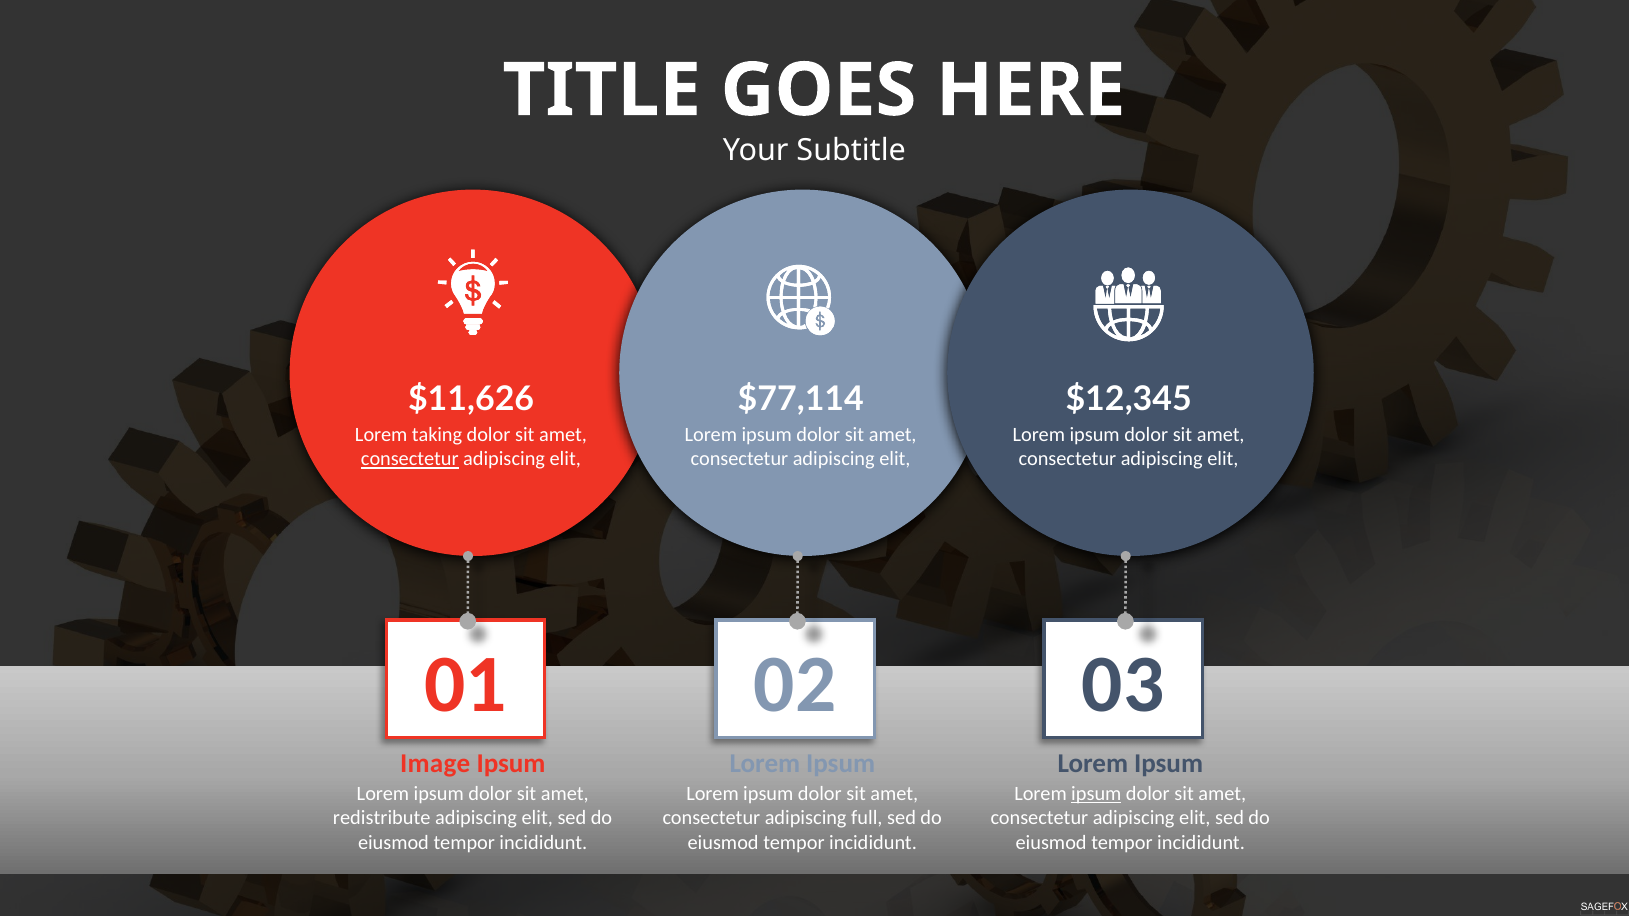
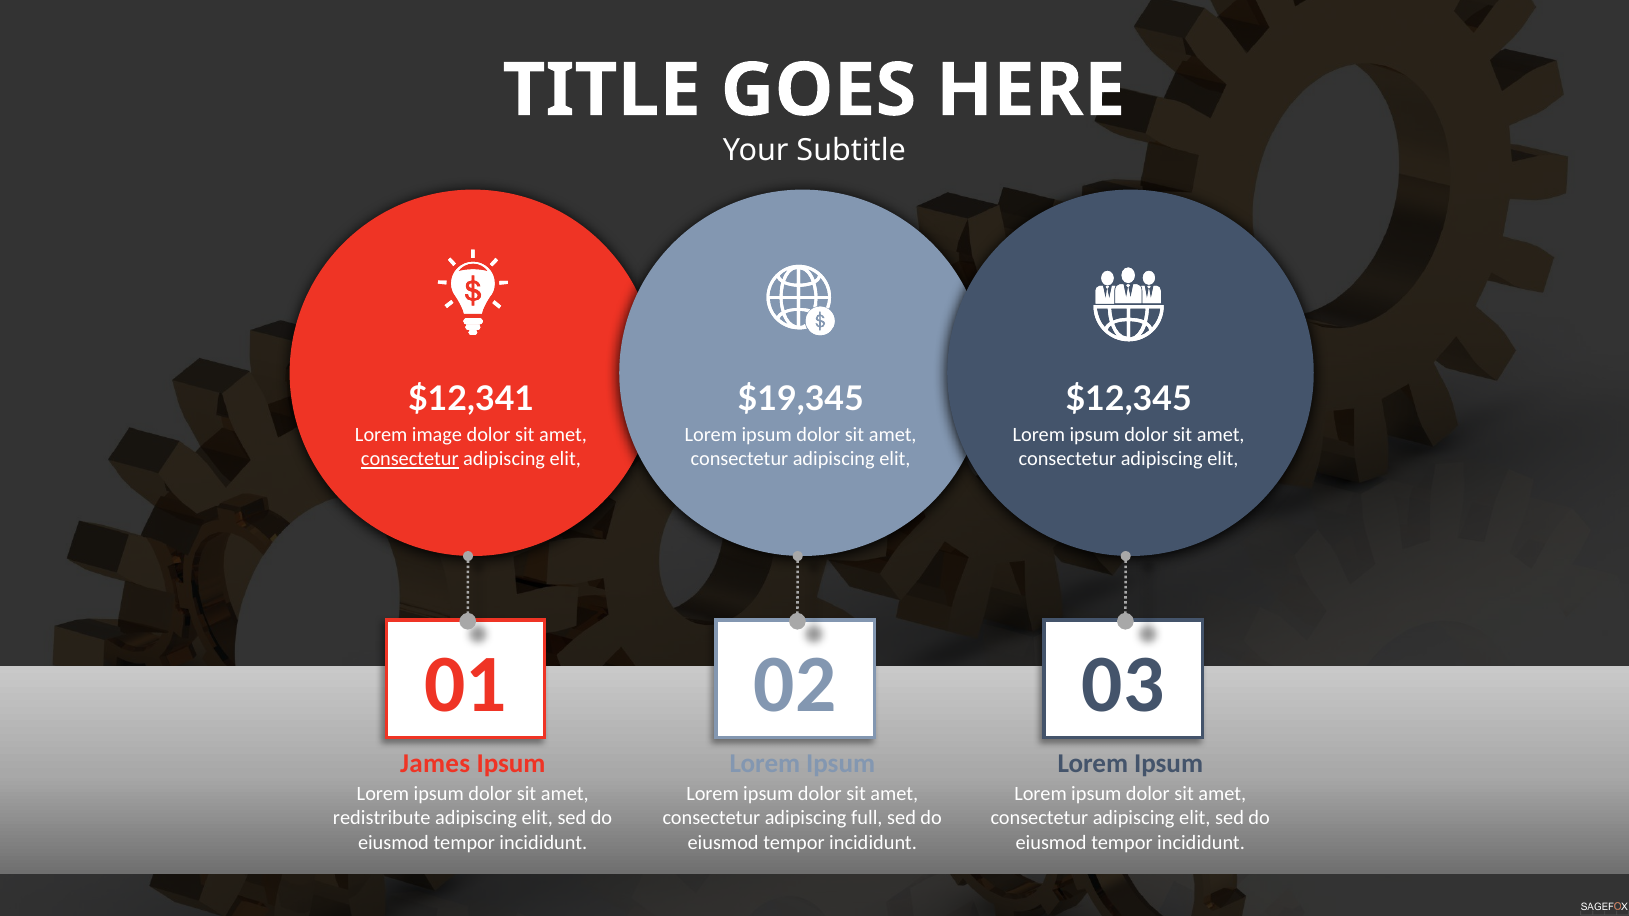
$11,626: $11,626 -> $12,341 (471, 399)
$77,114: $77,114 -> $19,345 (801, 399)
taking: taking -> image (437, 435)
Image: Image -> James (435, 764)
ipsum underline: present -> none (1096, 794)
